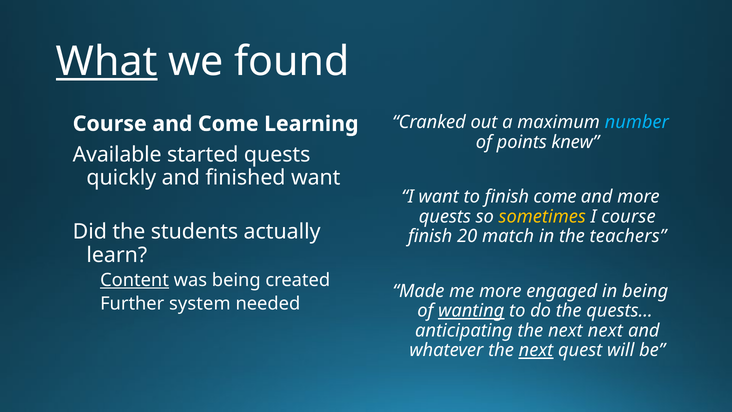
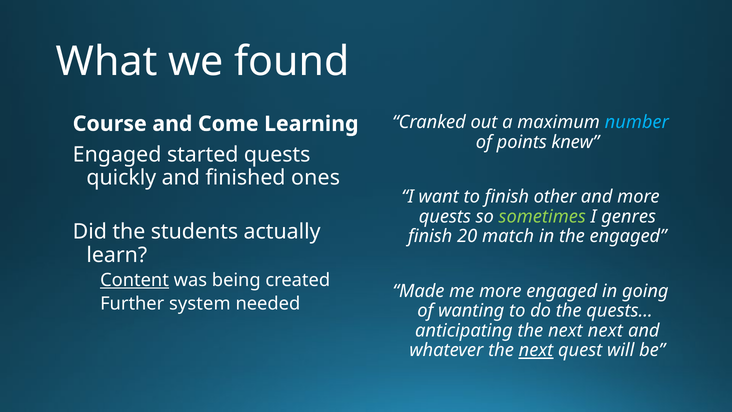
What underline: present -> none (107, 61)
Available: Available -> Engaged (117, 154)
finished want: want -> ones (316, 178)
finish come: come -> other (555, 197)
sometimes colour: yellow -> light green (542, 216)
I course: course -> genres (629, 216)
the teachers: teachers -> engaged (628, 236)
in being: being -> going (645, 291)
wanting underline: present -> none (471, 311)
